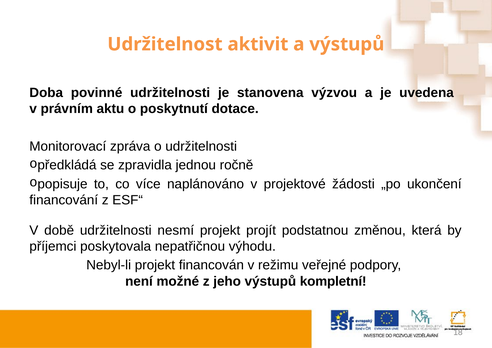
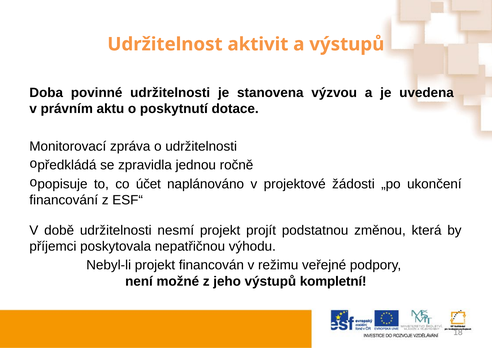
více: více -> účet (148, 184)
